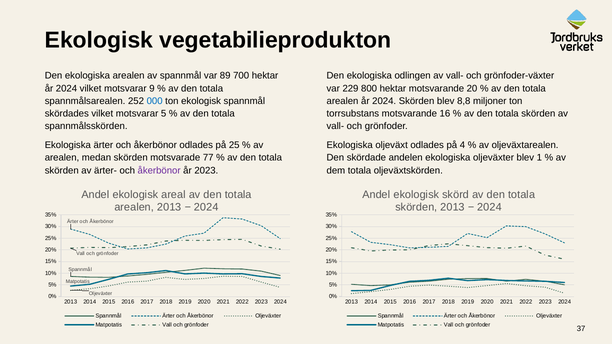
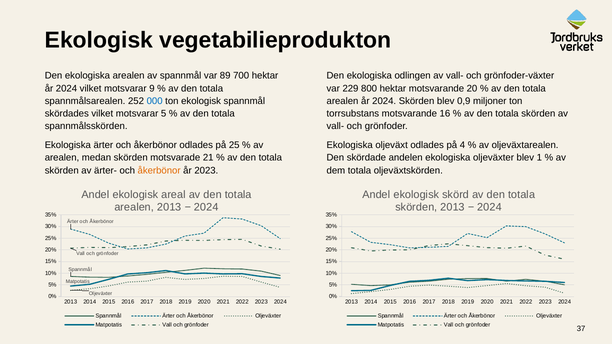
8,8: 8,8 -> 0,9 (464, 101)
77: 77 -> 21 (208, 158)
åkerbönor colour: purple -> orange (159, 171)
